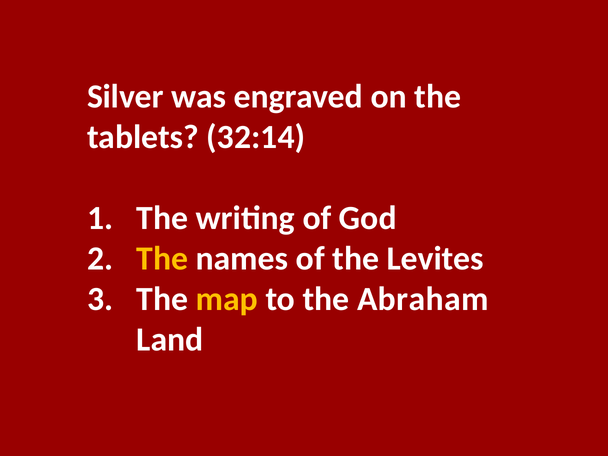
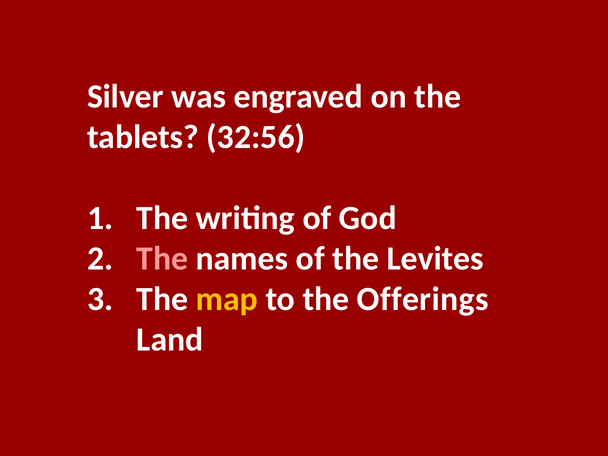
32:14: 32:14 -> 32:56 (256, 137)
The colour: yellow -> pink (162, 259)
Abraham: Abraham -> Offerings (423, 299)
